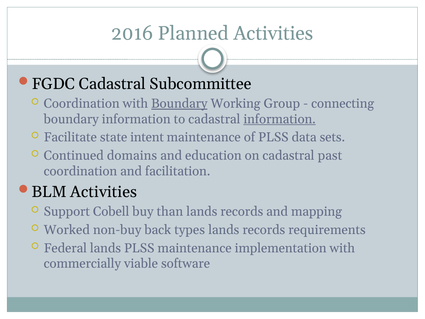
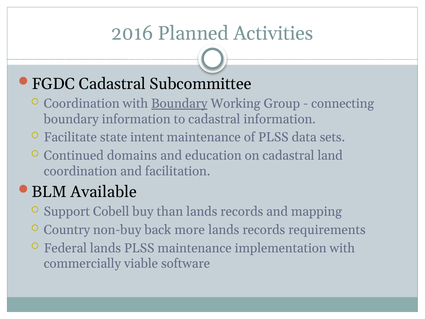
information underline: present -> none (280, 119)
past: past -> land (330, 155)
BLM Activities: Activities -> Available (104, 192)
Worked: Worked -> Country (67, 230)
types: types -> more (190, 230)
